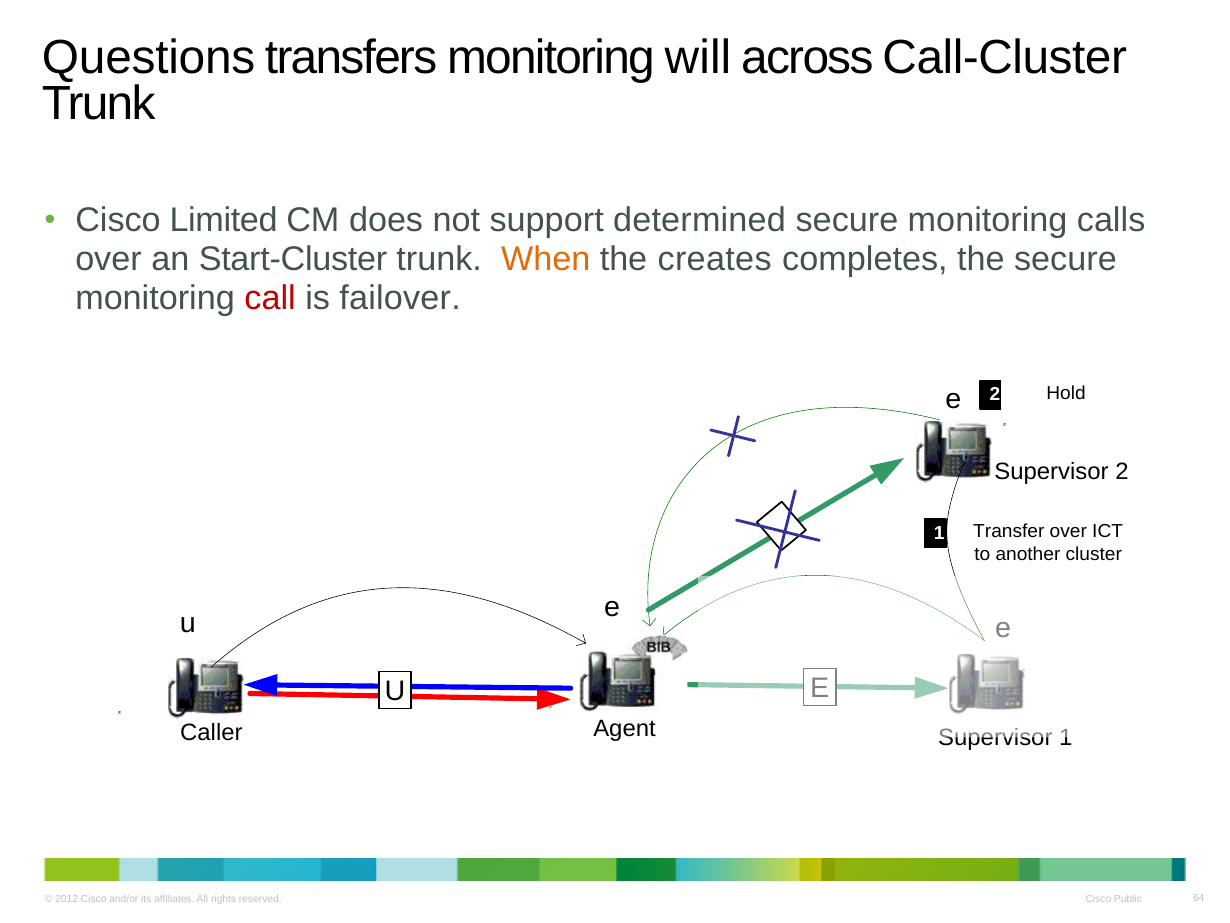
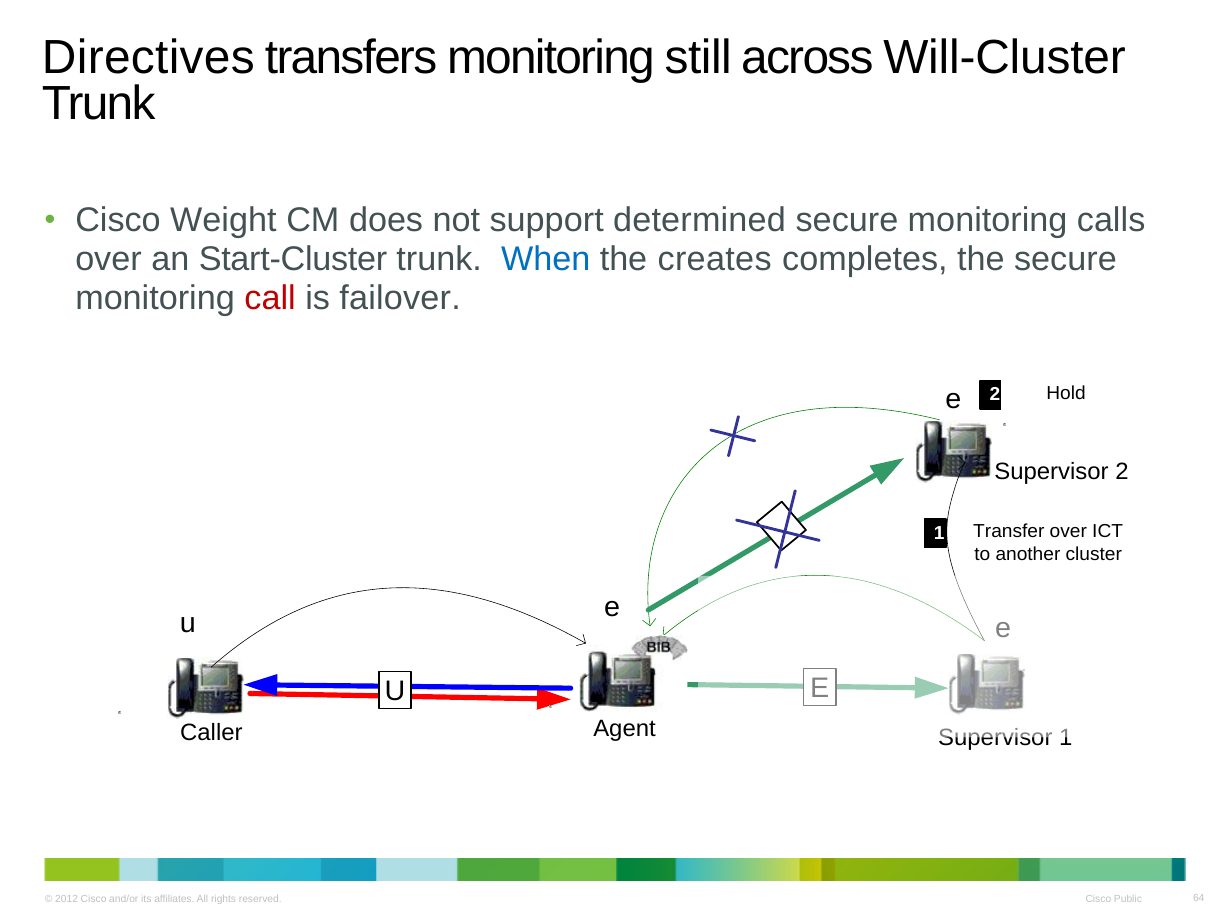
Questions: Questions -> Directives (148, 58)
will: will -> still (698, 58)
Call-Cluster: Call-Cluster -> Will-Cluster (1005, 58)
Limited: Limited -> Weight (223, 220)
When colour: orange -> blue (546, 259)
